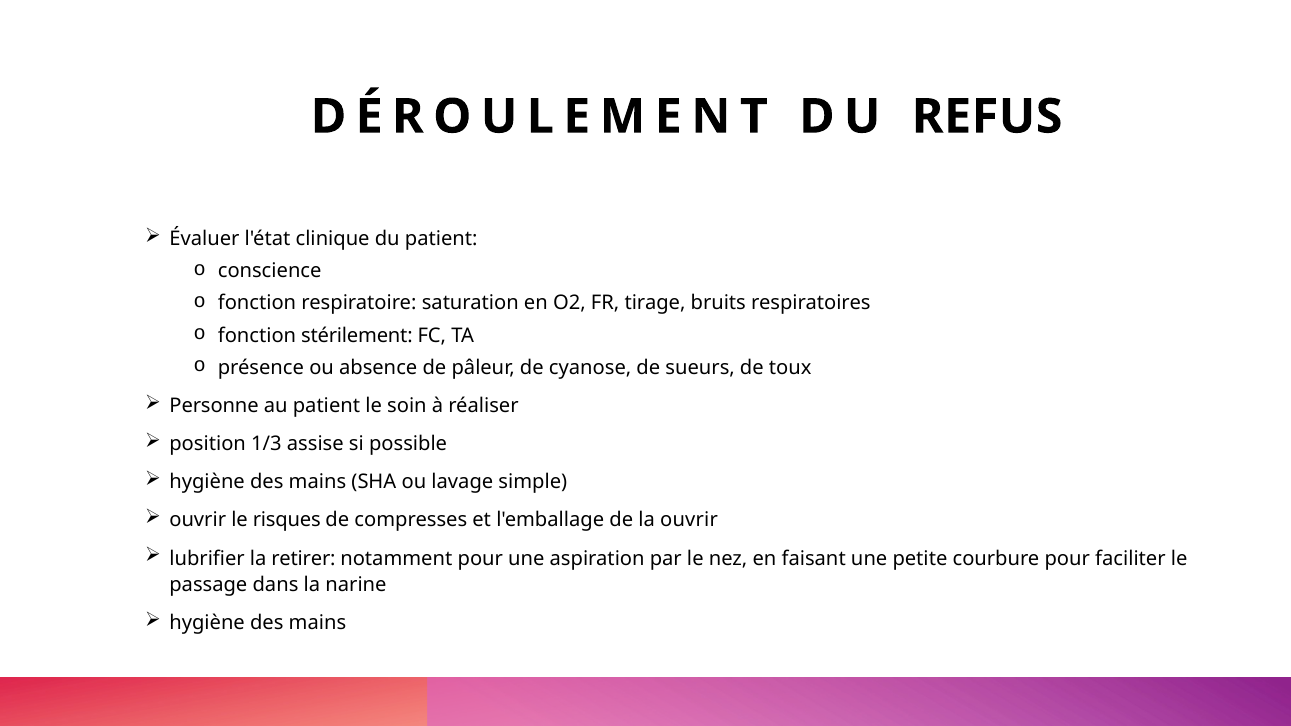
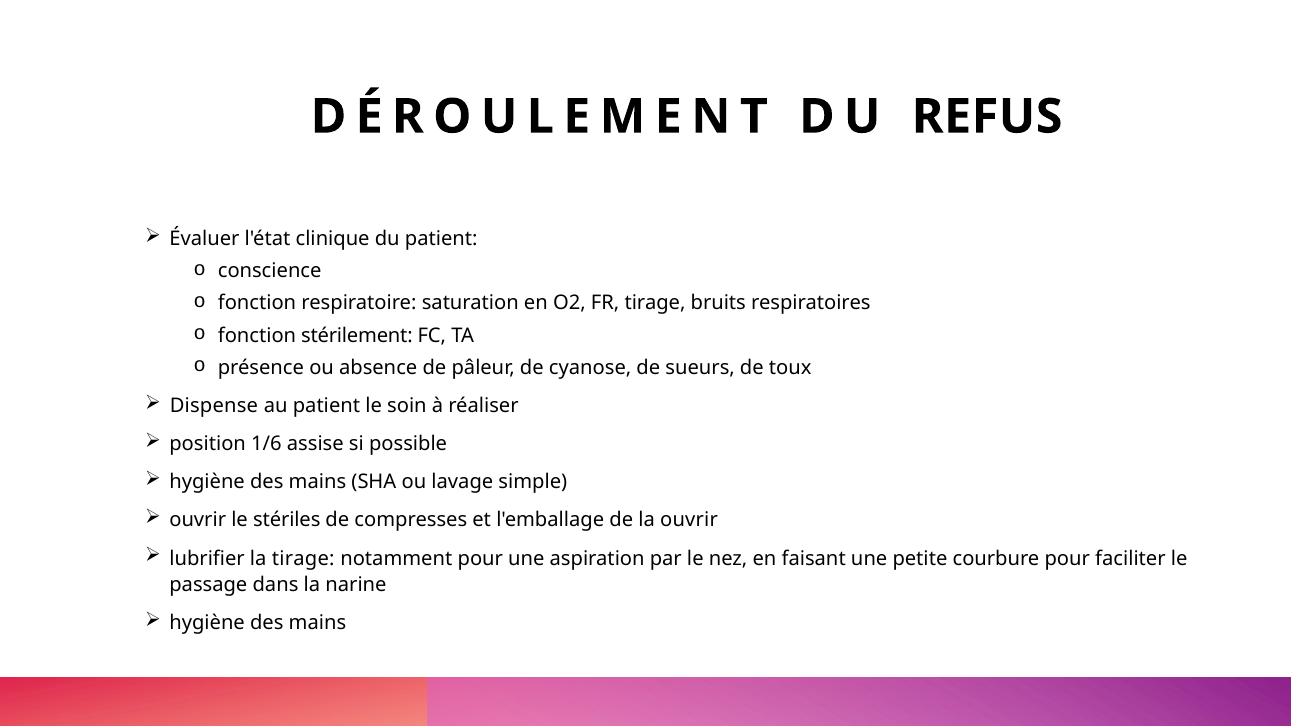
Personne: Personne -> Dispense (214, 406)
1/3: 1/3 -> 1/6 (266, 444)
risques: risques -> stériles (287, 520)
la retirer: retirer -> tirage (303, 559)
